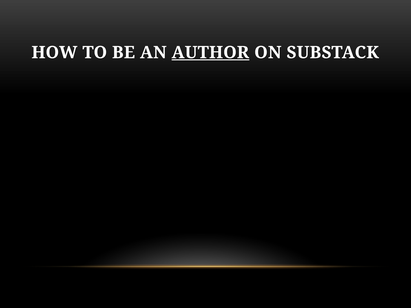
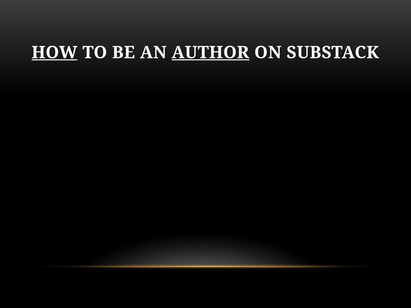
HOW underline: none -> present (54, 53)
